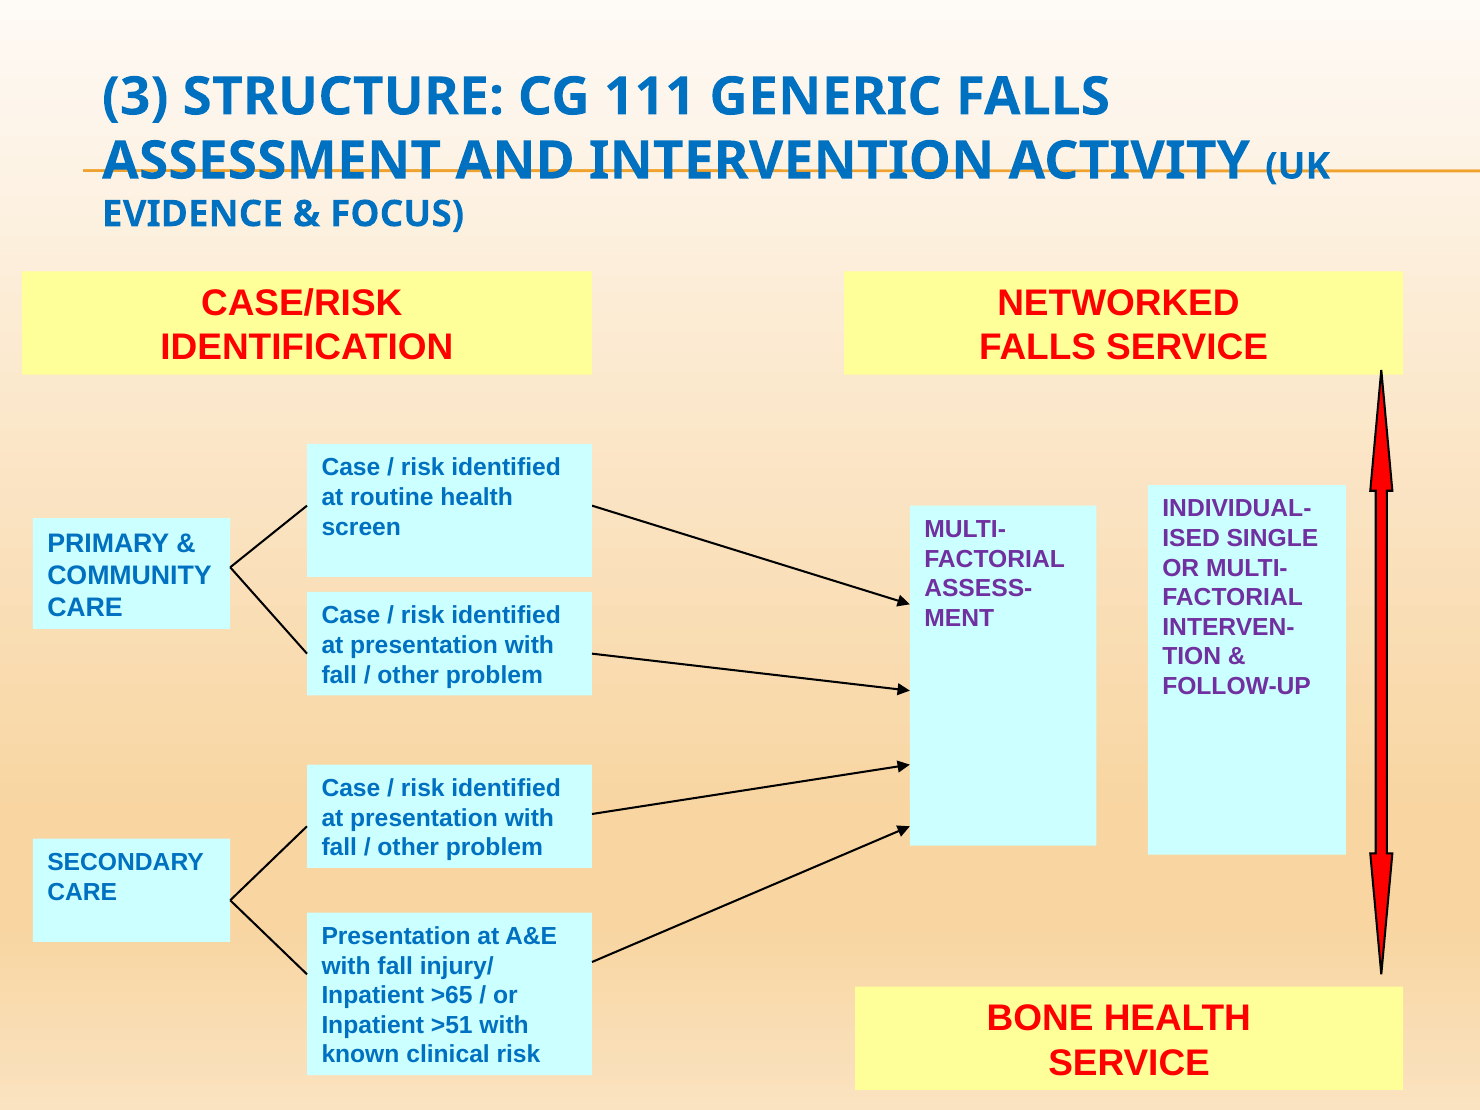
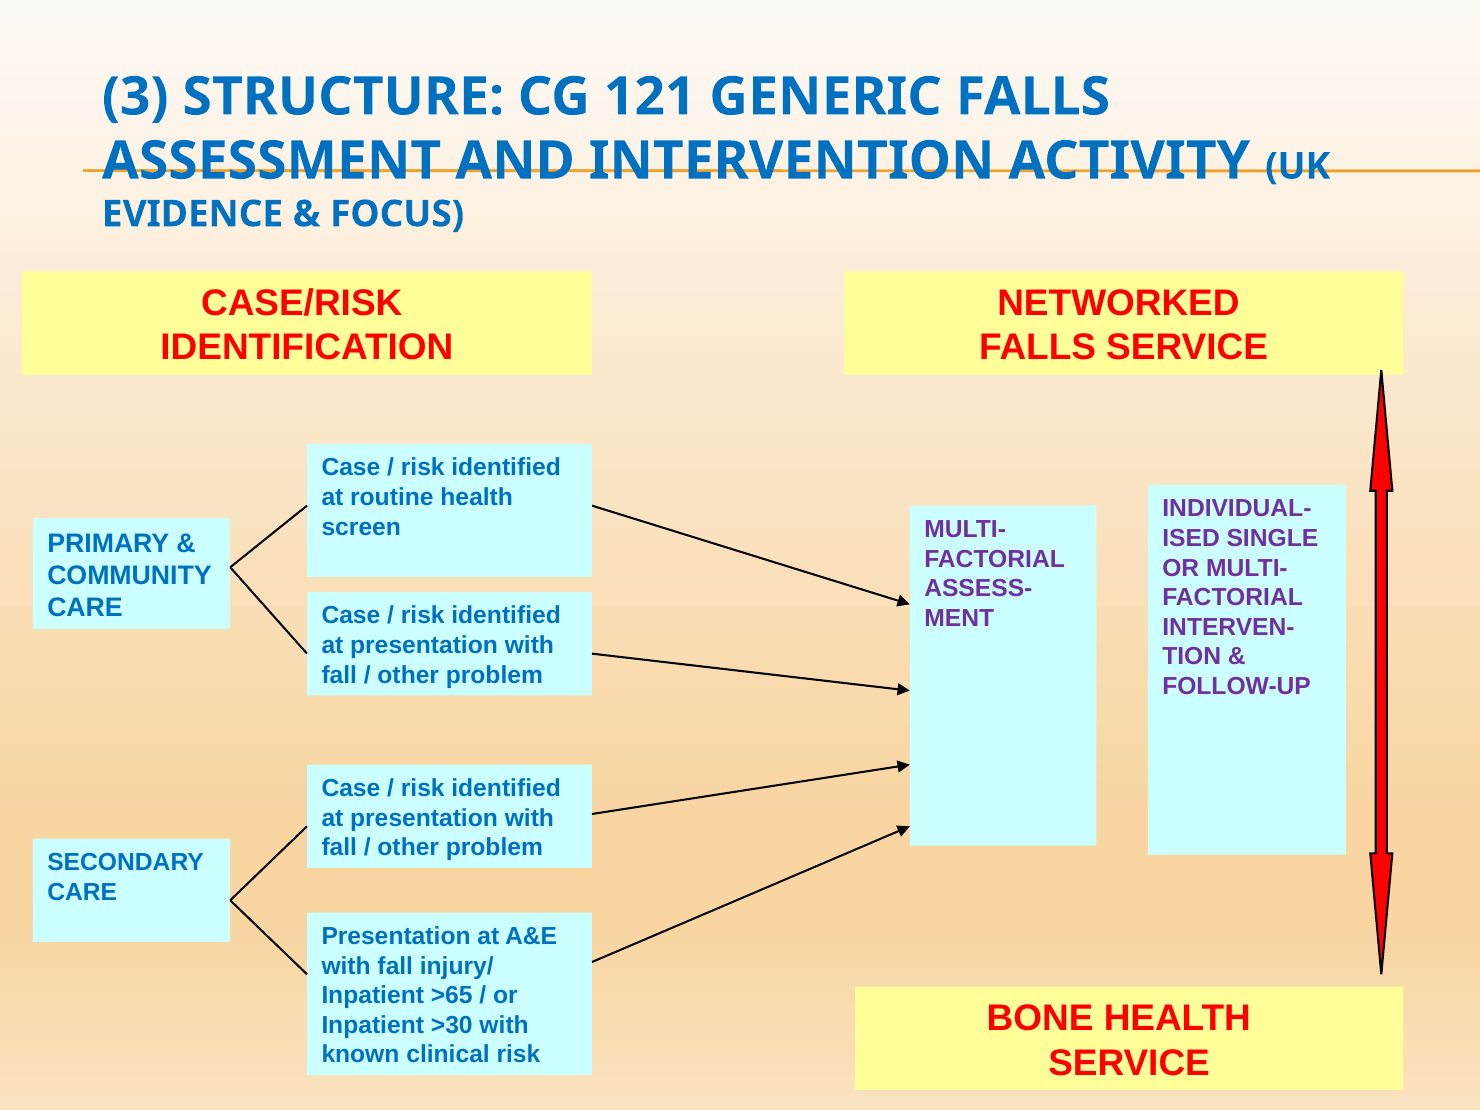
111: 111 -> 121 (650, 97)
>51: >51 -> >30 (452, 1025)
